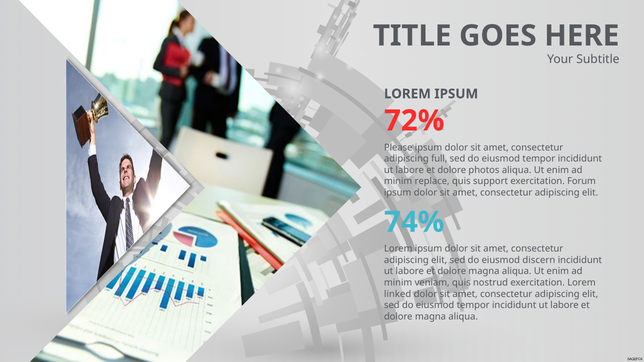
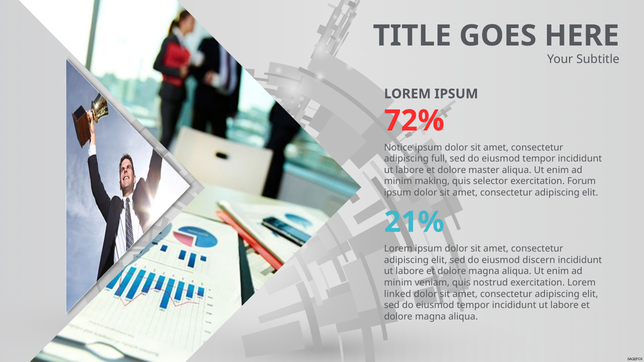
Please: Please -> Notice (398, 148)
photos: photos -> master (484, 170)
replace: replace -> making (432, 181)
support: support -> selector (491, 181)
74%: 74% -> 21% (414, 222)
